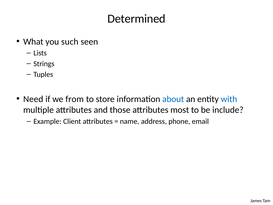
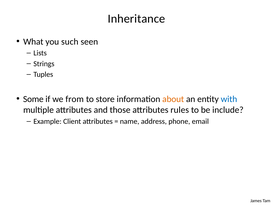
Determined: Determined -> Inheritance (136, 19)
Need: Need -> Some (33, 99)
about colour: blue -> orange (173, 99)
most: most -> rules (180, 110)
